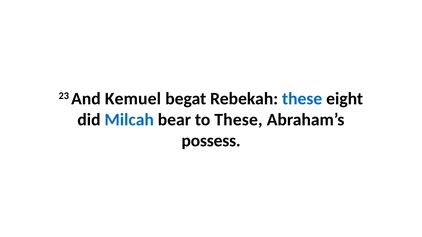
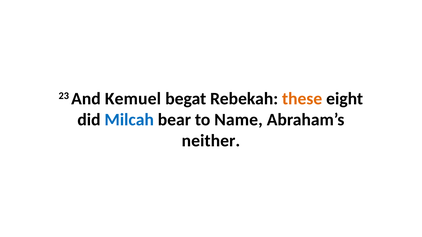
these colour: blue -> orange (302, 99)
to These: These -> Name (238, 120)
possess: possess -> neither (211, 141)
